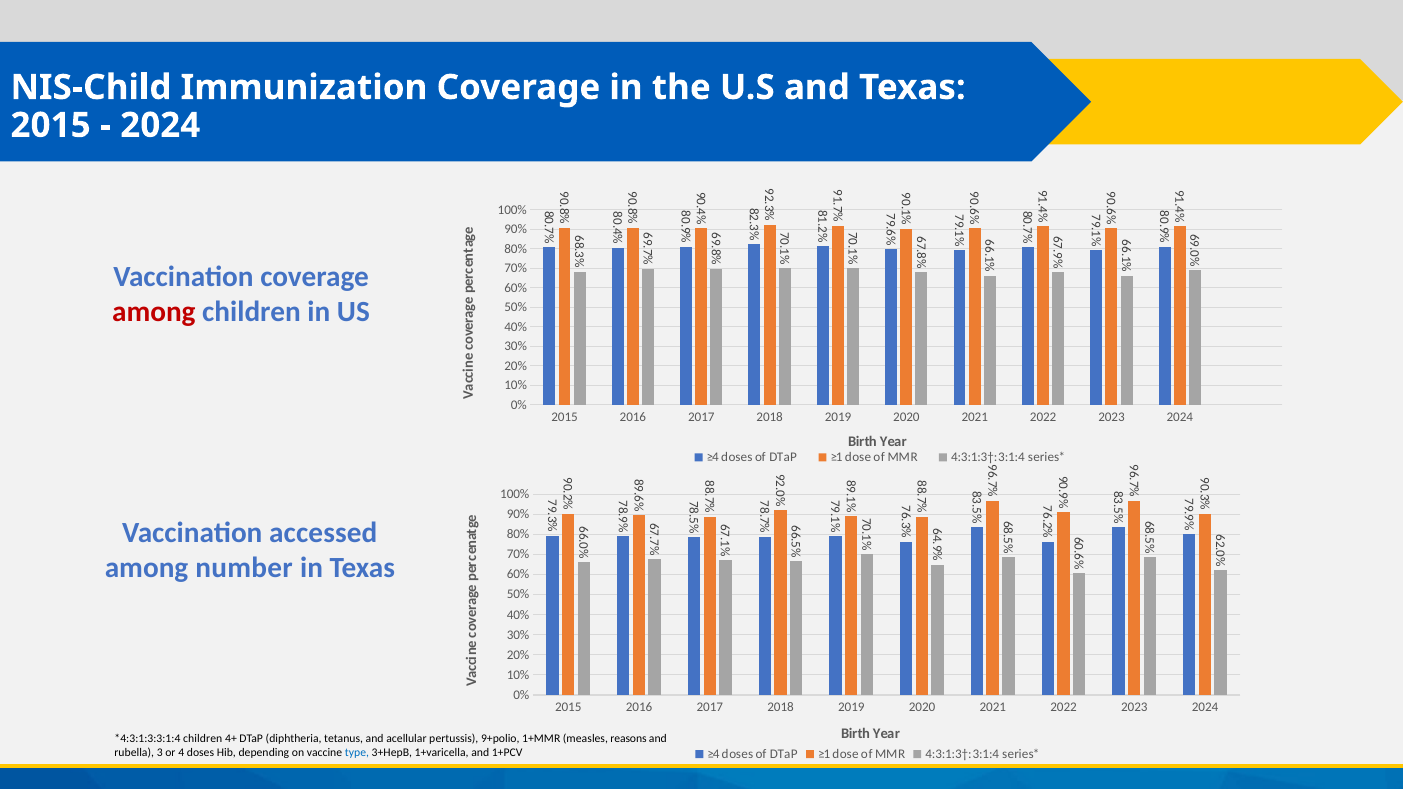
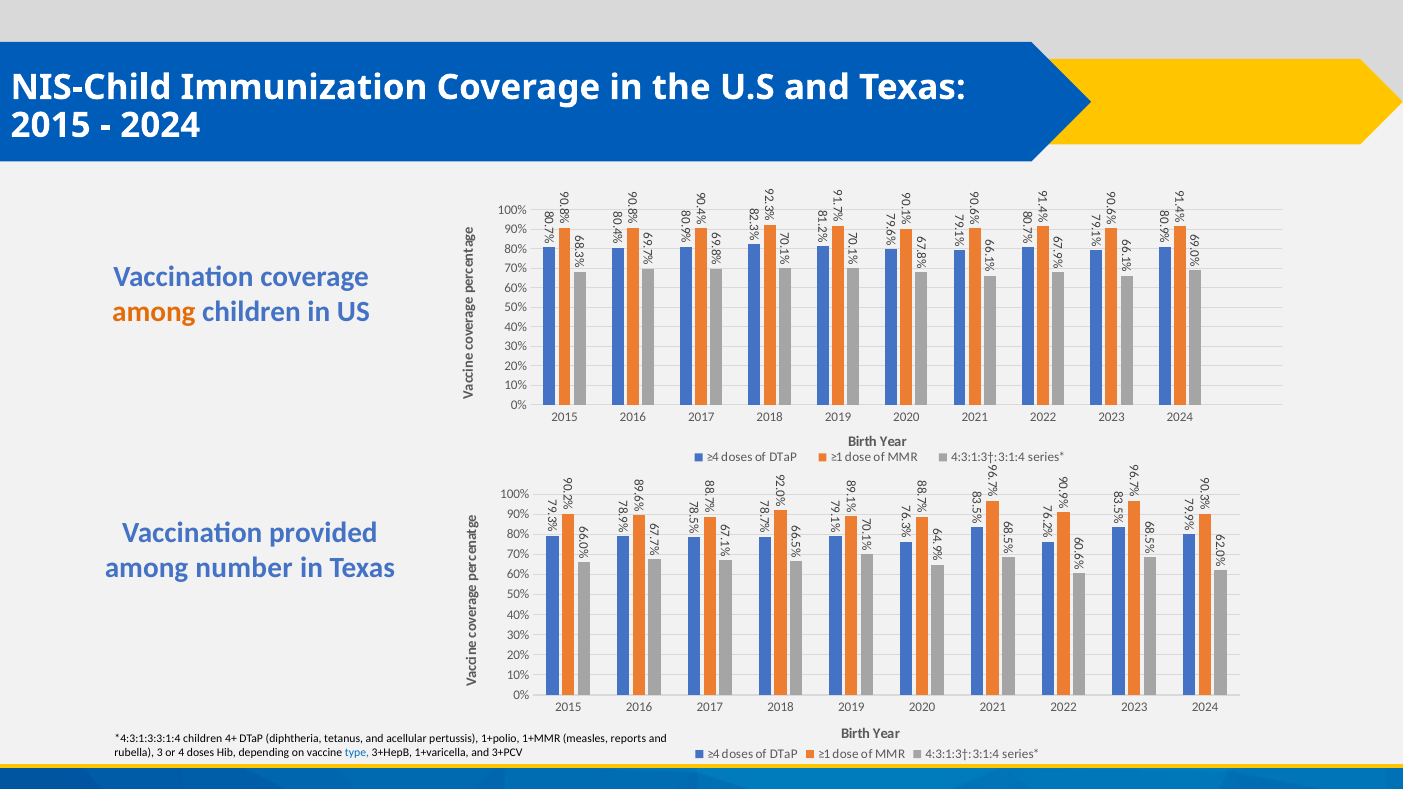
among colour: red -> orange (154, 312)
accessed: accessed -> provided (323, 533)
9+polio: 9+polio -> 1+polio (500, 739)
reasons: reasons -> reports (628, 739)
1+PCV: 1+PCV -> 3+PCV (507, 753)
